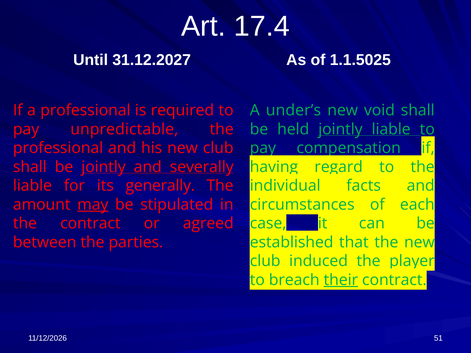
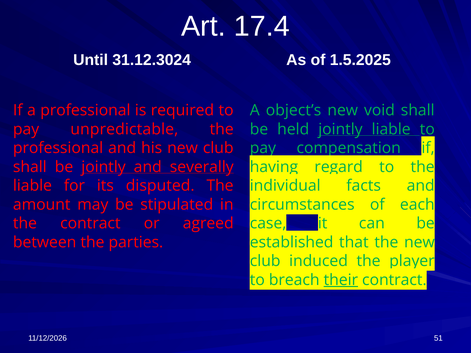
31.12.2027: 31.12.2027 -> 31.12.3024 (152, 60)
1.1.5025: 1.1.5025 -> 1.5.2025 (360, 60)
under’s: under’s -> object’s (294, 110)
generally: generally -> disputed (160, 186)
may underline: present -> none (93, 205)
